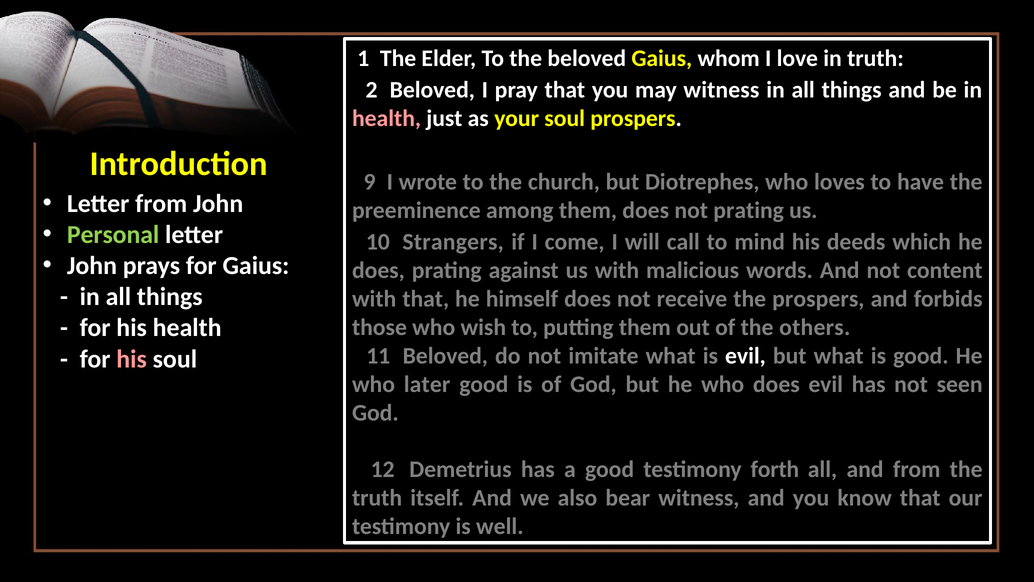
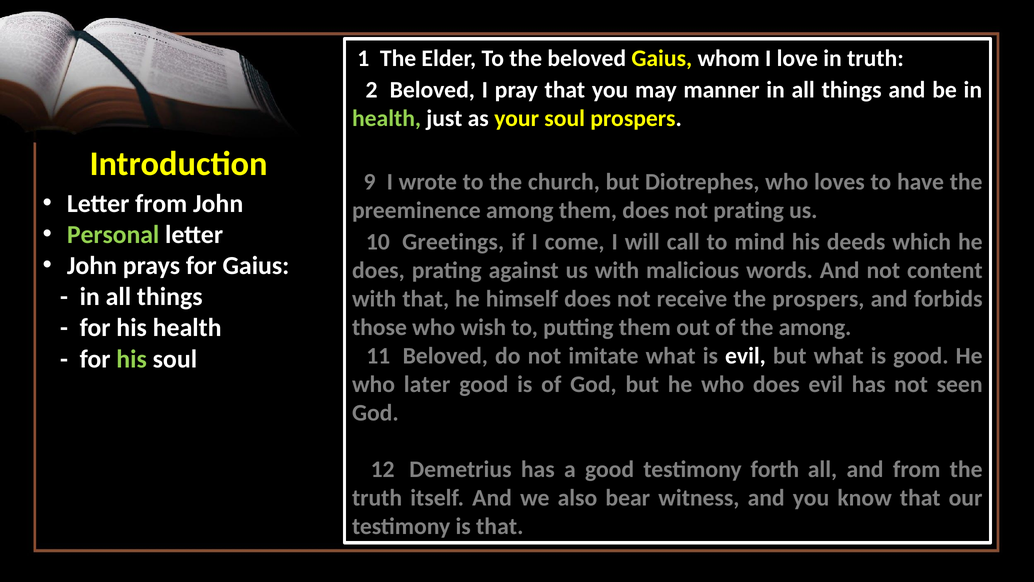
may witness: witness -> manner (722, 90)
health colour: pink -> light green (387, 118)
Strangers: Strangers -> Greetings (453, 242)
the others: others -> among (815, 327)
his colour: pink -> light green (132, 359)
is well: well -> that (500, 526)
